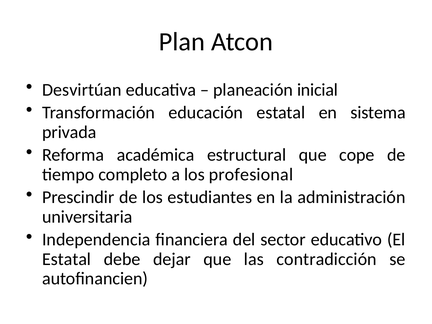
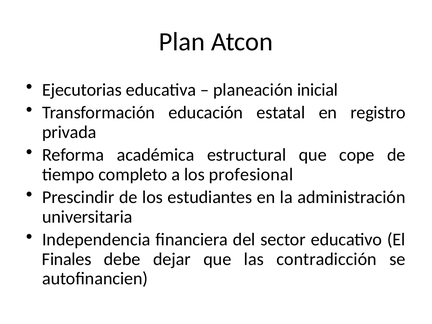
Desvirtúan: Desvirtúan -> Ejecutorias (82, 90)
sistema: sistema -> registro (378, 113)
Estatal: Estatal -> Finales (67, 259)
